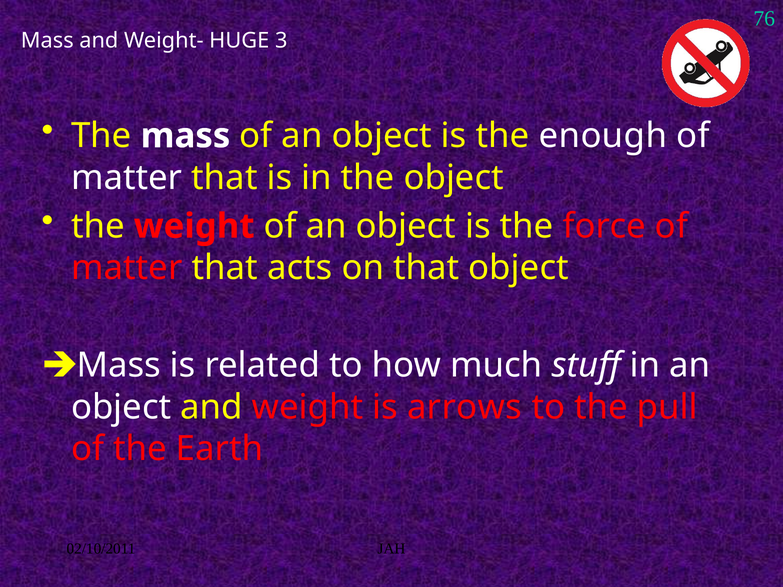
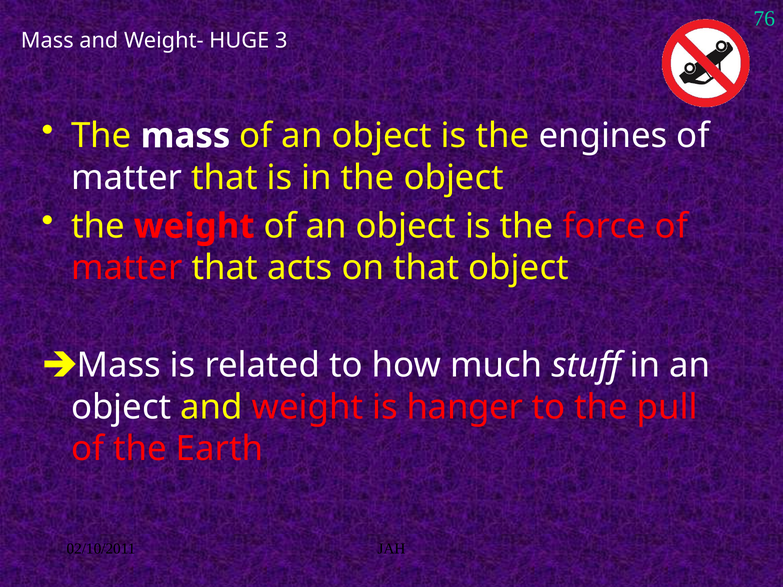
enough: enough -> engines (603, 136)
arrows: arrows -> hanger (465, 407)
